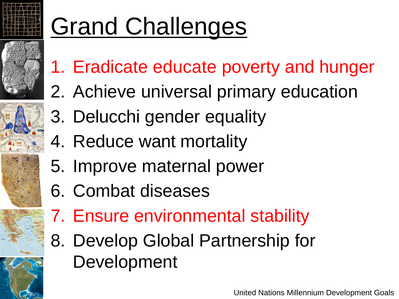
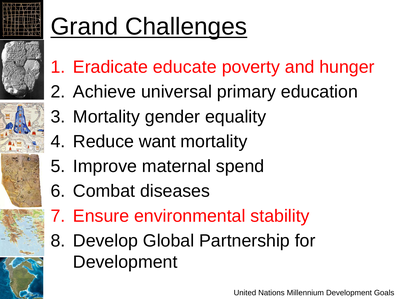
Delucchi: Delucchi -> Mortality (106, 117)
power: power -> spend (240, 166)
